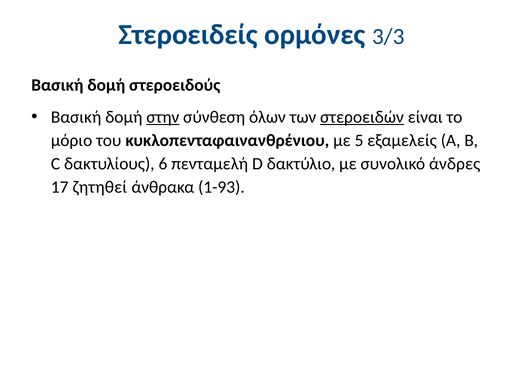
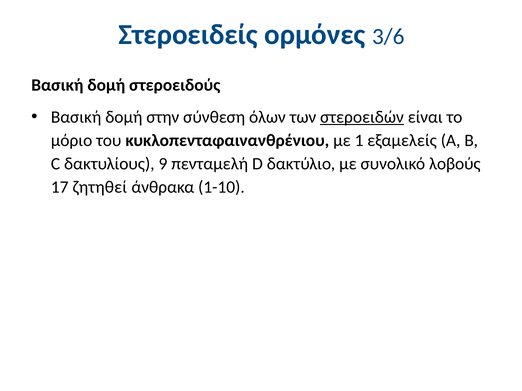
3/3: 3/3 -> 3/6 (388, 37)
στην underline: present -> none (163, 117)
5: 5 -> 1 (359, 140)
6: 6 -> 9 (163, 164)
άνδρες: άνδρες -> λοβούς (455, 164)
1-93: 1-93 -> 1-10 (221, 187)
